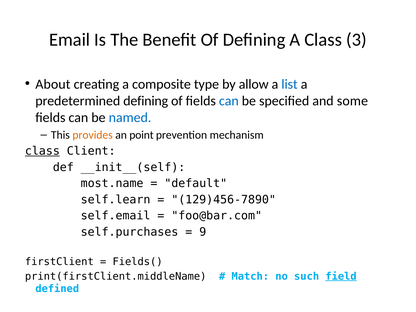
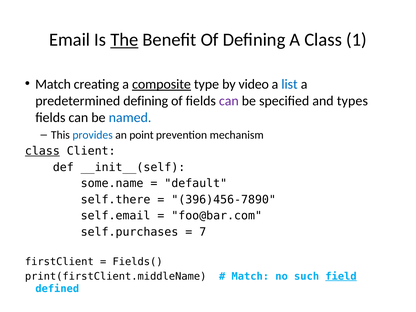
The underline: none -> present (124, 40)
3: 3 -> 1 (356, 40)
About: About -> Match (53, 84)
composite underline: none -> present (161, 84)
allow: allow -> video (254, 84)
can colour: blue -> purple (229, 101)
some: some -> types (352, 101)
provides colour: orange -> blue (93, 135)
most.name: most.name -> some.name (112, 183)
self.learn: self.learn -> self.there (116, 200)
129)456-7890: 129)456-7890 -> 396)456-7890 (224, 200)
9: 9 -> 7 (203, 232)
